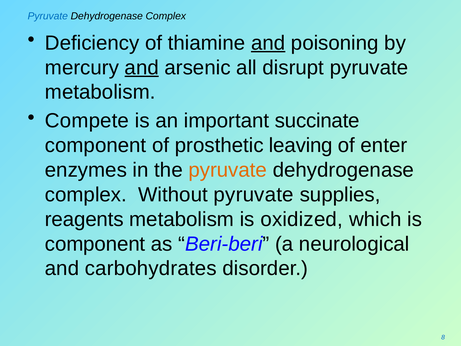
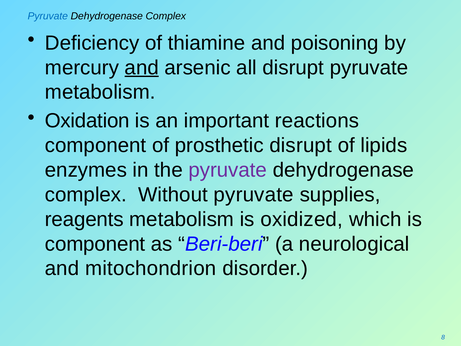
and underline: present -> none (268, 43)
Compete: Compete -> Oxidation (87, 121)
succinate: succinate -> reactions (317, 121)
prosthetic leaving: leaving -> disrupt (301, 145)
enter: enter -> lipids (384, 145)
pyruvate colour: orange -> purple (228, 170)
carbohydrates: carbohydrates -> mitochondrion (151, 268)
